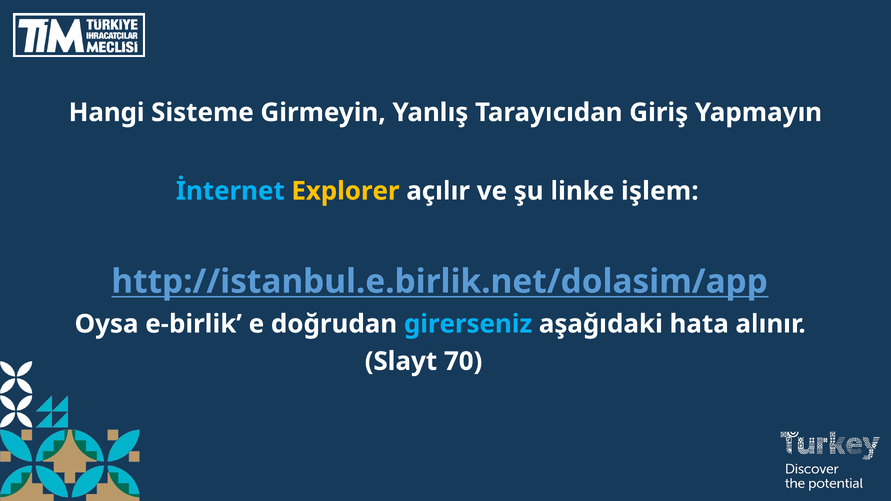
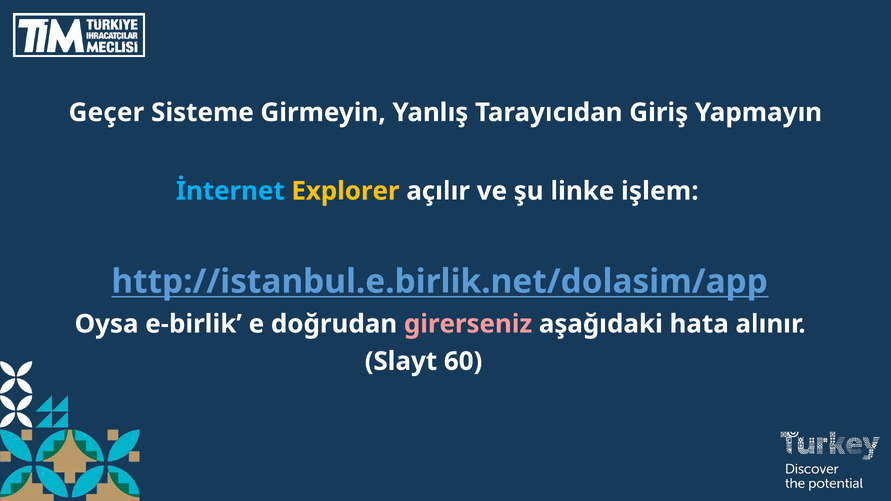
Hangi: Hangi -> Geçer (106, 113)
girerseniz colour: light blue -> pink (468, 324)
70: 70 -> 60 (463, 361)
